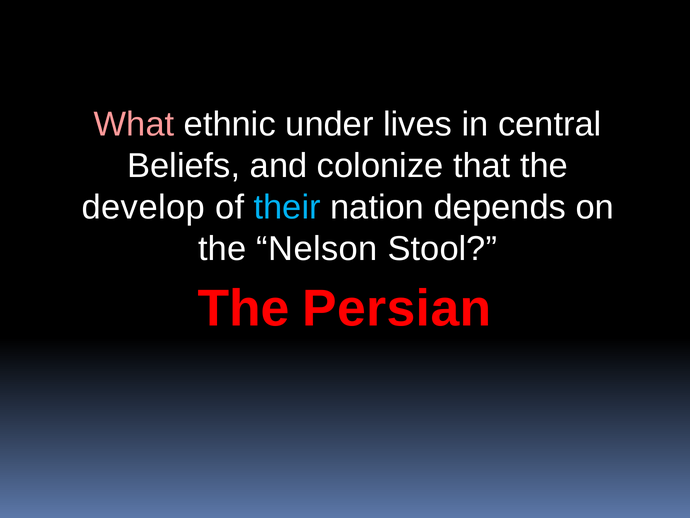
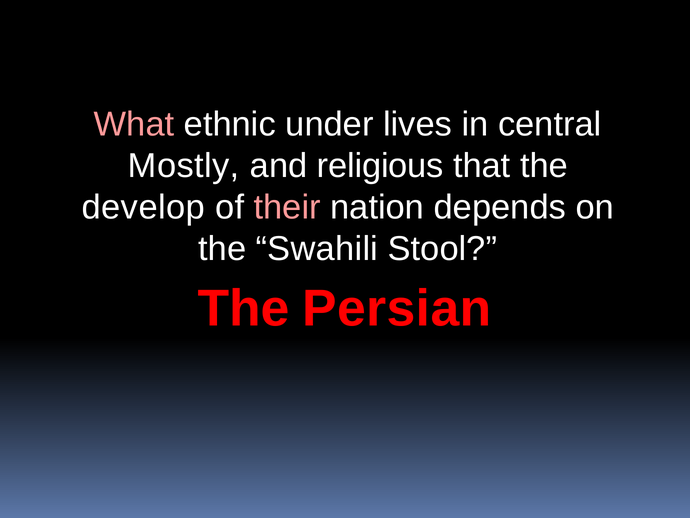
Beliefs: Beliefs -> Mostly (184, 166)
colonize: colonize -> religious (380, 166)
their colour: light blue -> pink (287, 207)
Nelson: Nelson -> Swahili (317, 248)
